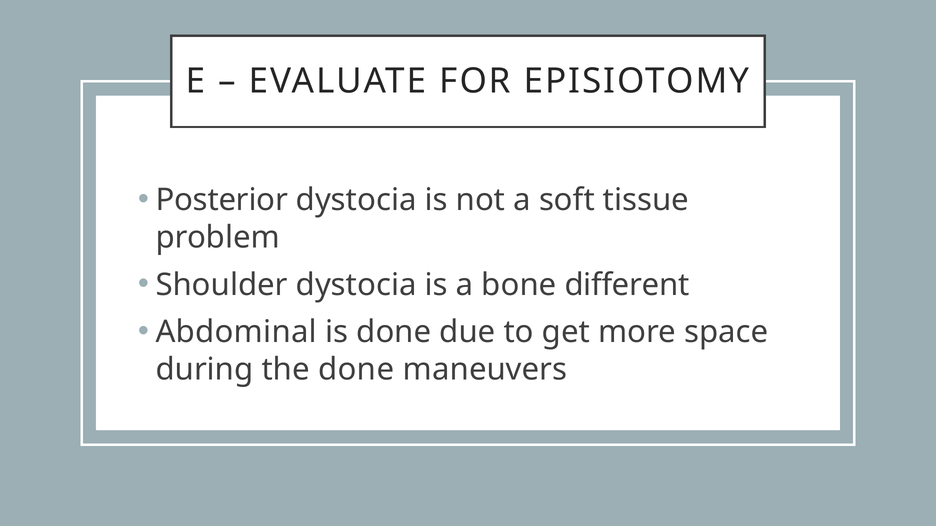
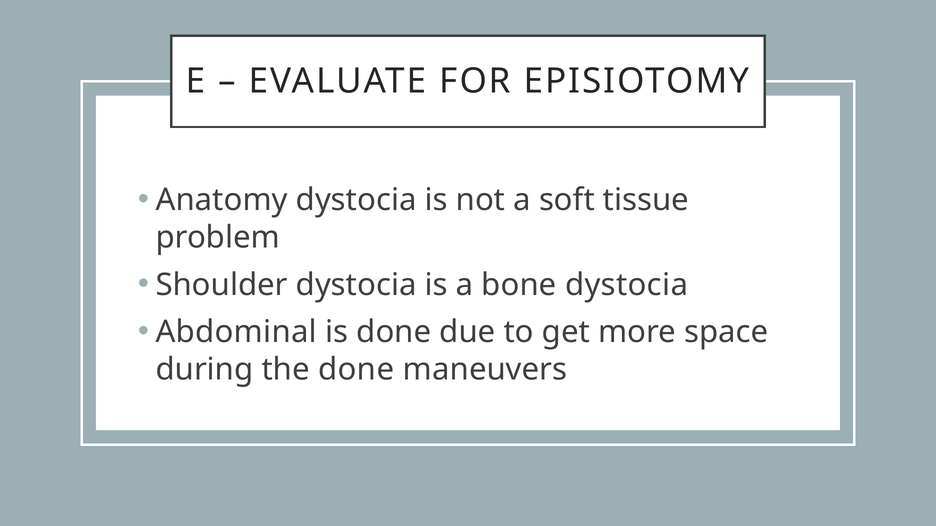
Posterior: Posterior -> Anatomy (222, 200)
bone different: different -> dystocia (627, 285)
